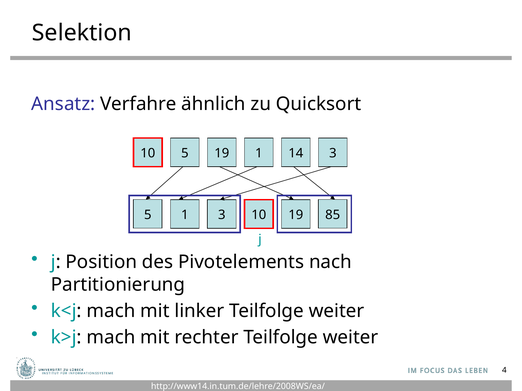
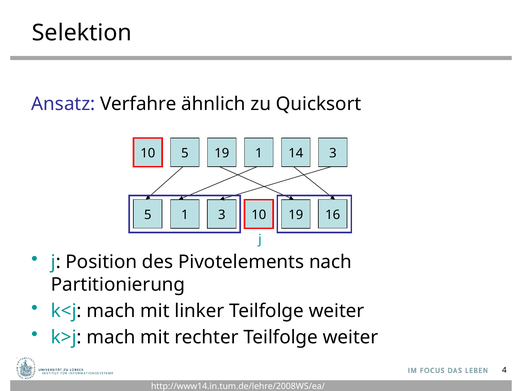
85: 85 -> 16 (333, 215)
